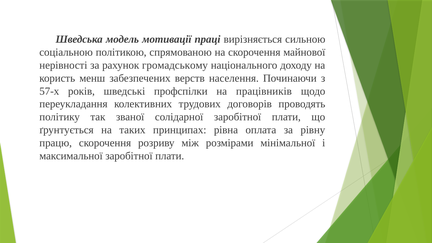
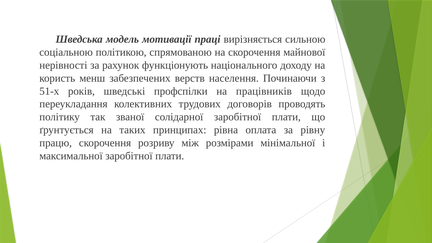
громадському: громадському -> функціонують (175, 65)
57-х: 57-х -> 51-х (49, 91)
